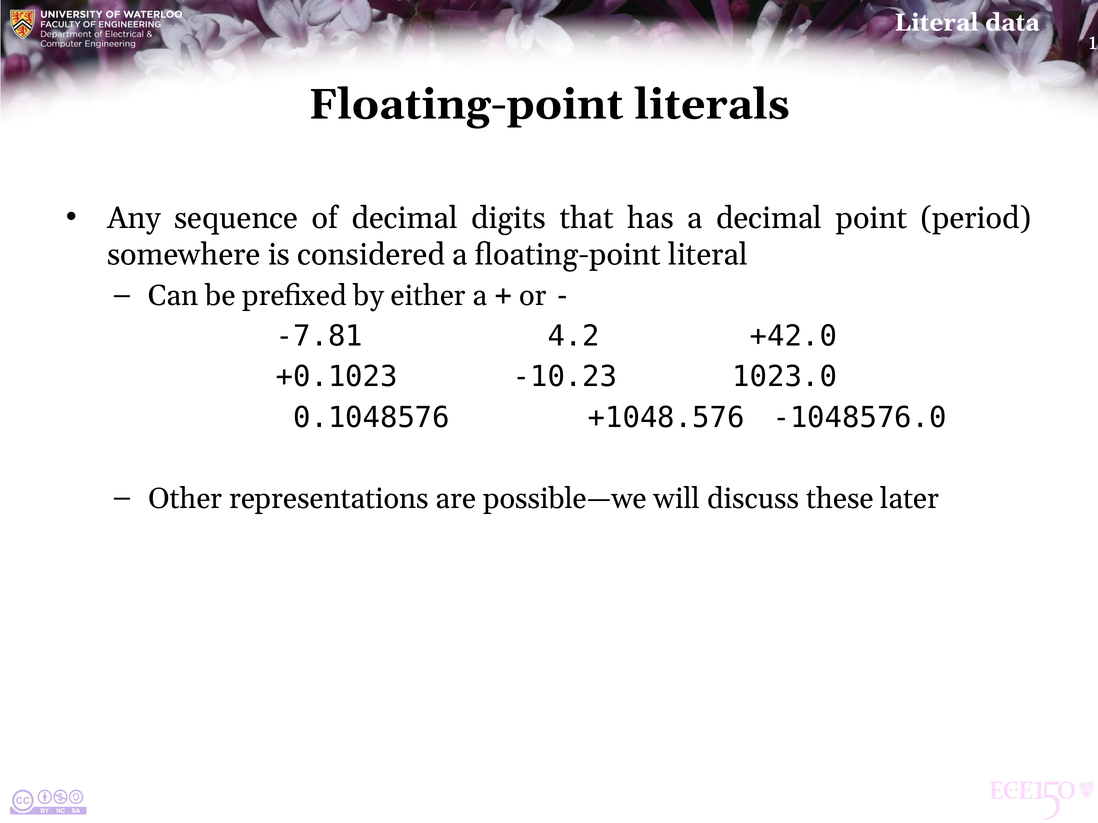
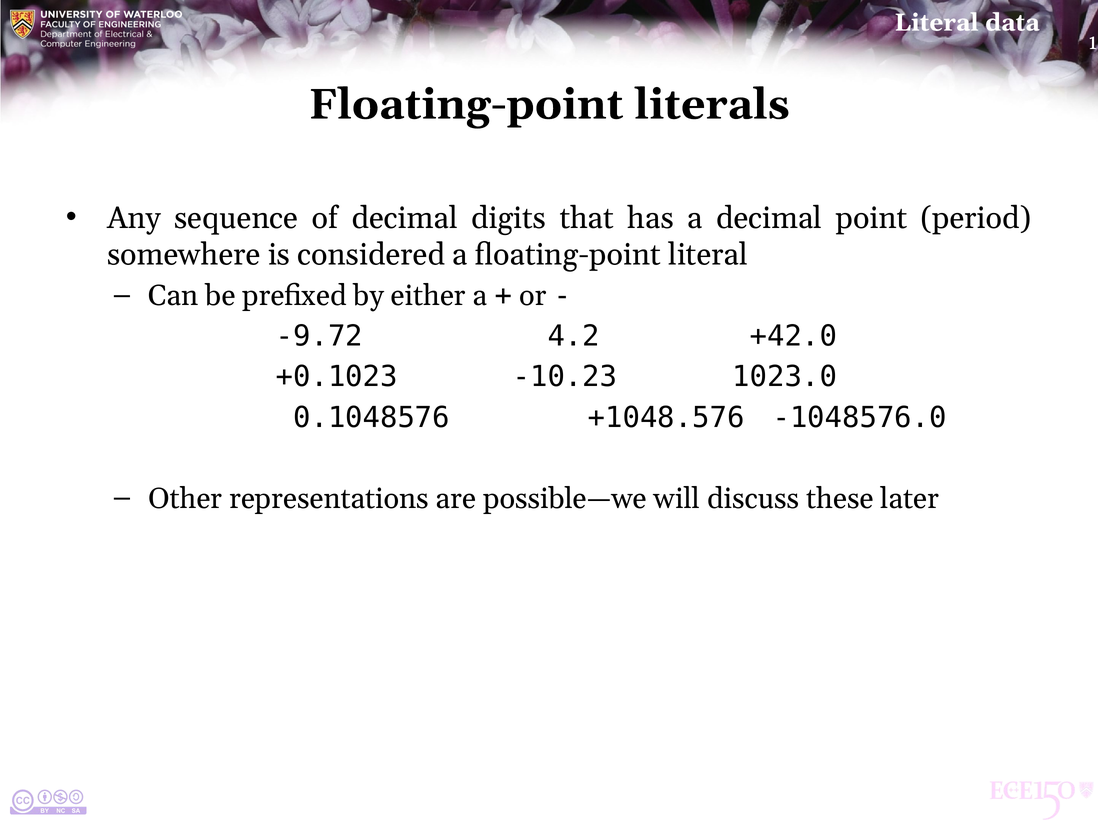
-7.81: -7.81 -> -9.72 (319, 337)
